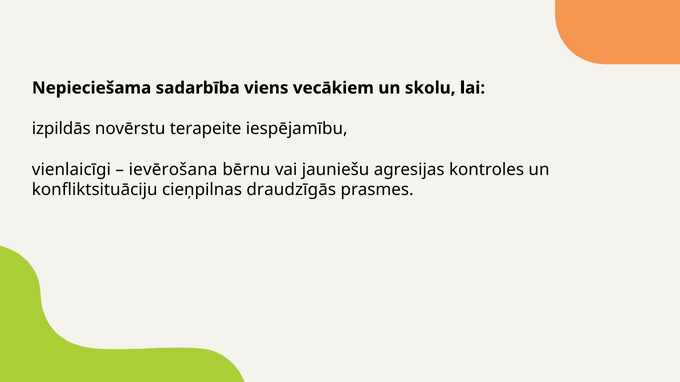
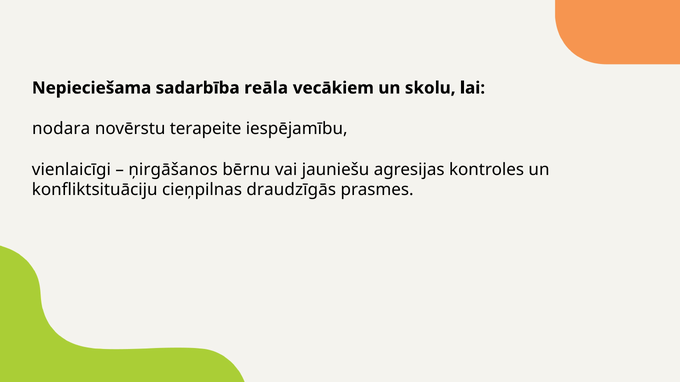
viens: viens -> reāla (266, 88)
izpildās: izpildās -> nodara (61, 129)
ievērošana: ievērošana -> ņirgāšanos (173, 170)
